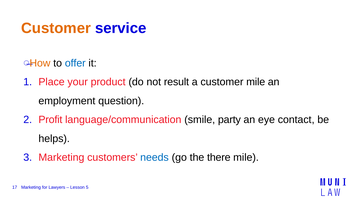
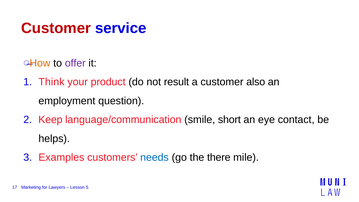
Customer colour: orange -> red (56, 28)
offer colour: blue -> purple (75, 63)
Place: Place -> Think (51, 82)
customer mile: mile -> also (256, 82)
Profit: Profit -> Keep (50, 120)
party: party -> short (229, 120)
Marketing: Marketing -> Examples (61, 157)
